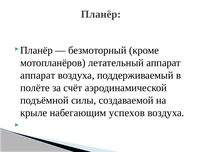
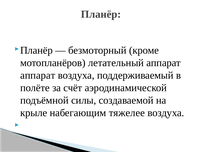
успехов: успехов -> тяжелее (127, 112)
